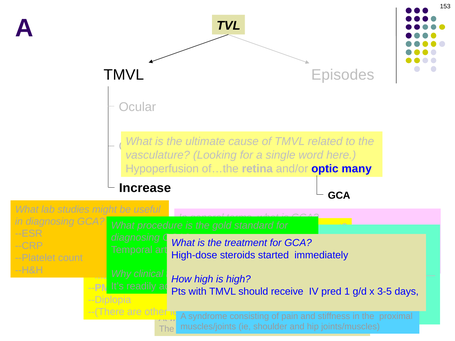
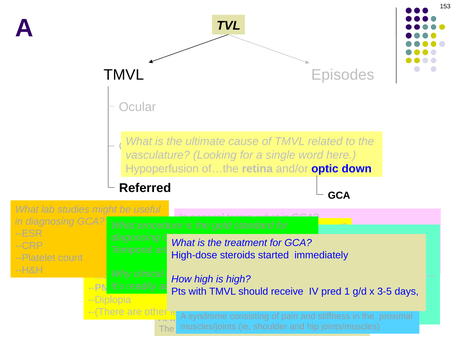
many: many -> down (357, 169)
Increase: Increase -> Referred (145, 188)
